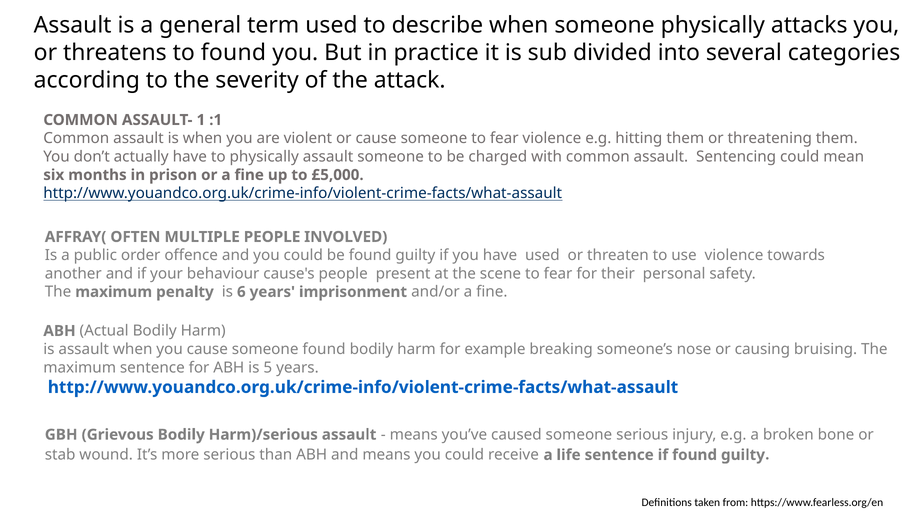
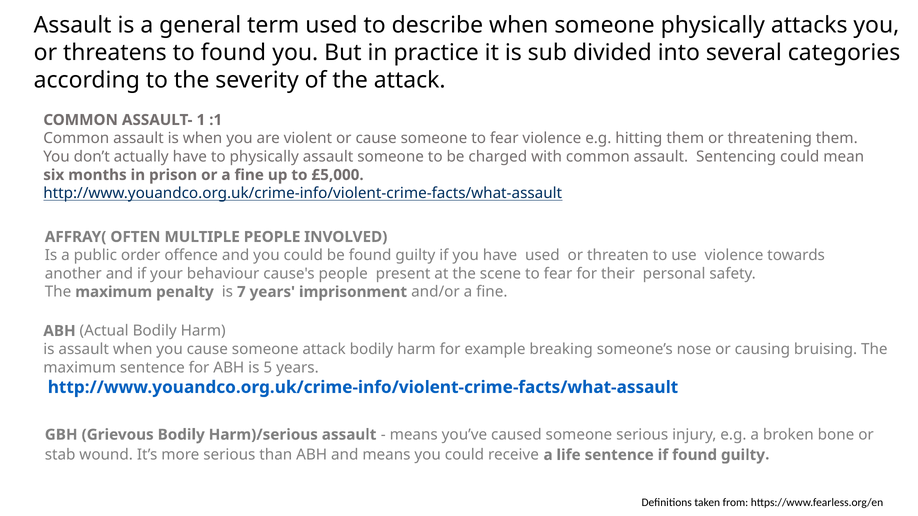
6: 6 -> 7 (241, 292)
someone found: found -> attack (324, 350)
